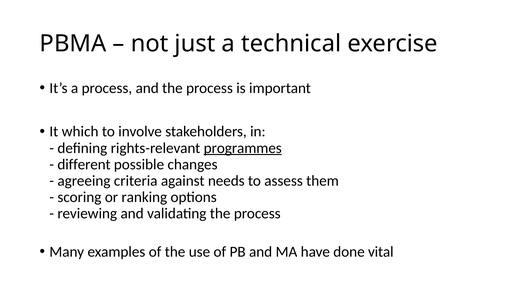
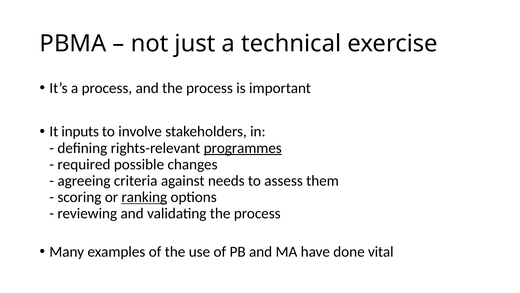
which: which -> inputs (80, 131)
different: different -> required (84, 164)
ranking underline: none -> present (144, 197)
